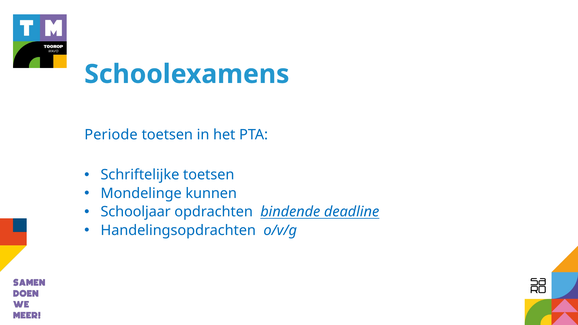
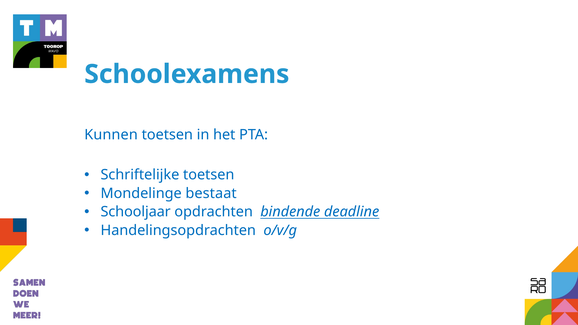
Periode: Periode -> Kunnen (111, 135)
kunnen: kunnen -> bestaat (211, 193)
